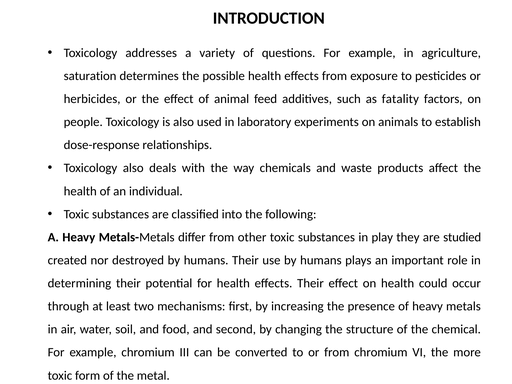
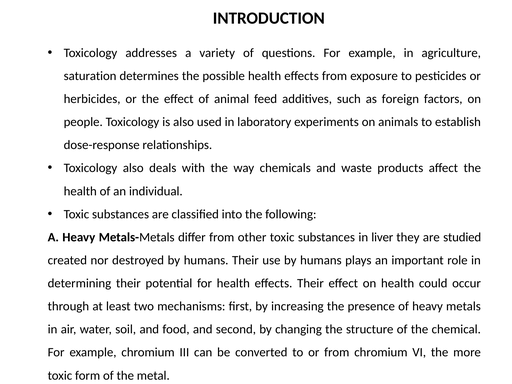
fatality: fatality -> foreign (400, 99)
play: play -> liver (382, 237)
